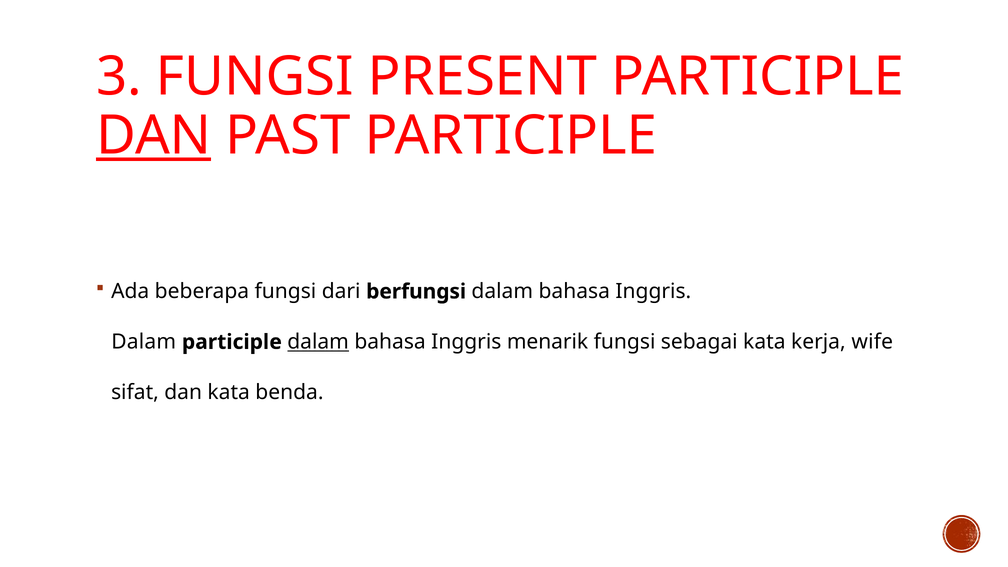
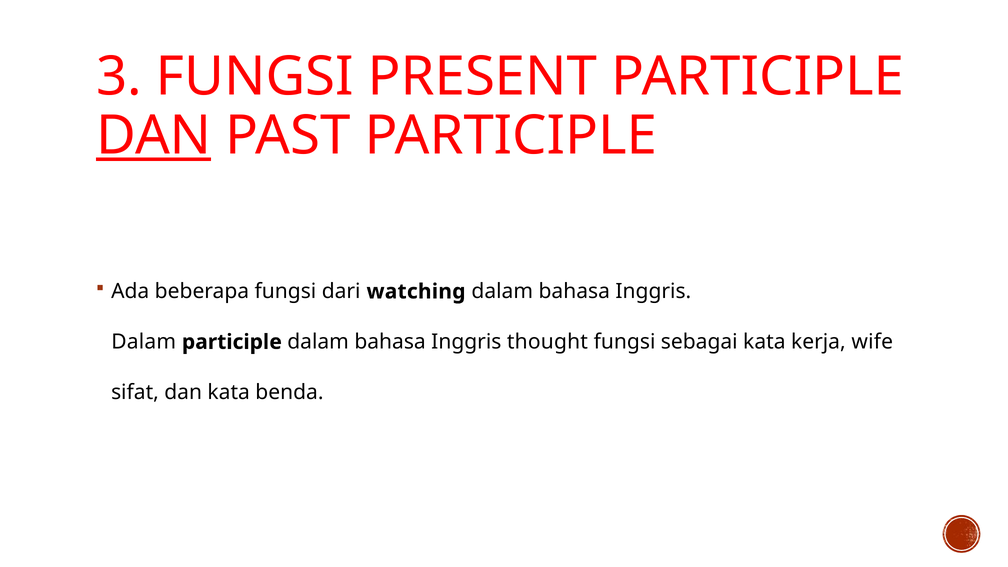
berfungsi: berfungsi -> watching (416, 292)
dalam underline: present -> none (318, 342)
menarik: menarik -> thought (547, 342)
